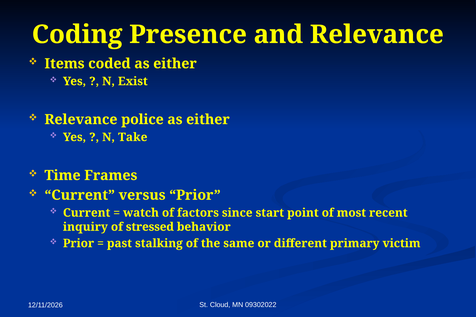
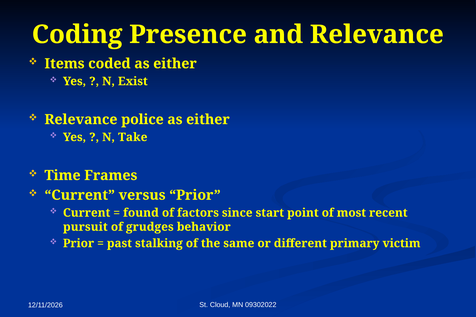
watch: watch -> found (141, 213)
inquiry: inquiry -> pursuit (85, 227)
stressed: stressed -> grudges (150, 227)
